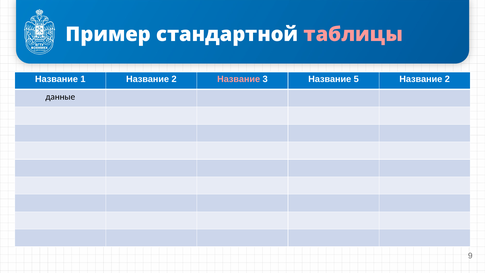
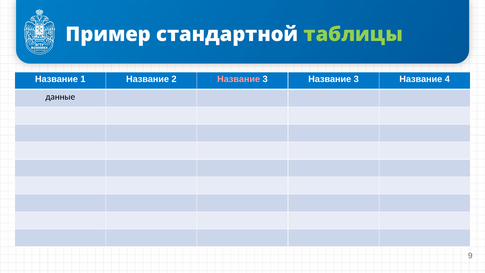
таблицы colour: pink -> light green (353, 35)
3 Название 5: 5 -> 3 (356, 79)
2: 2 -> 4 (447, 79)
